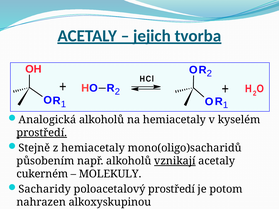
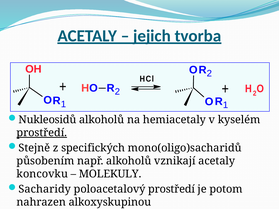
Analogická: Analogická -> Nukleosidů (47, 120)
z hemiacetaly: hemiacetaly -> specifických (93, 148)
vznikají underline: present -> none (175, 161)
cukerném: cukerném -> koncovku (42, 174)
